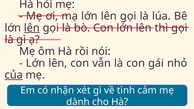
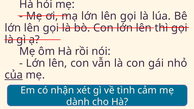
lên underline: present -> none (32, 28)
